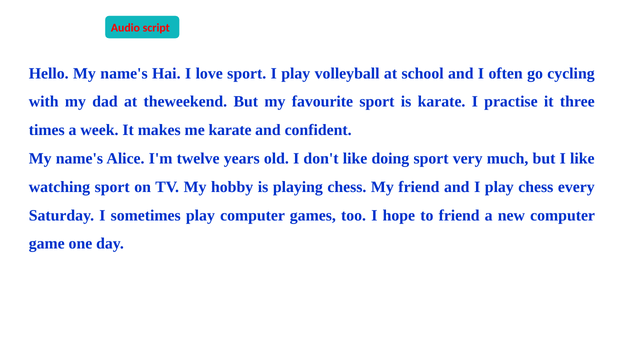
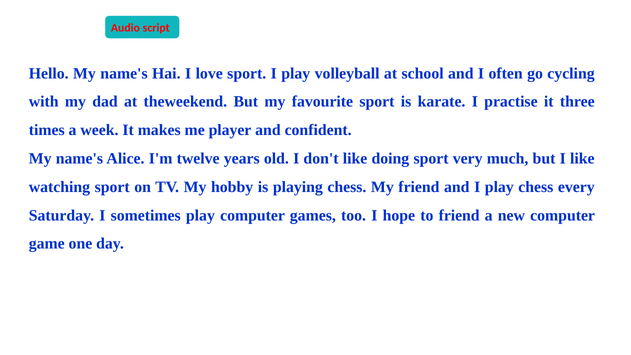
me karate: karate -> player (230, 130)
